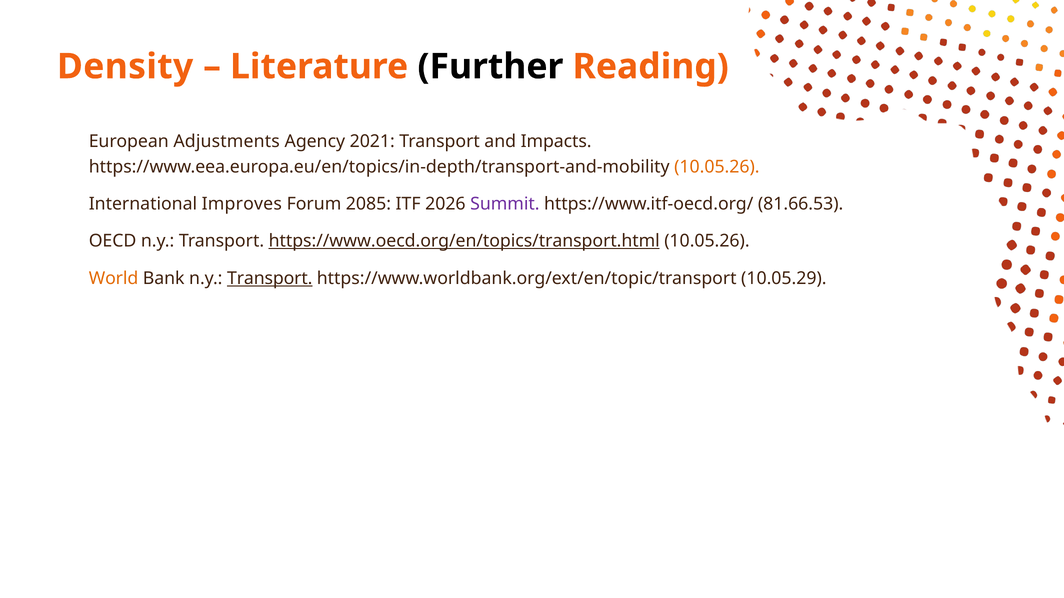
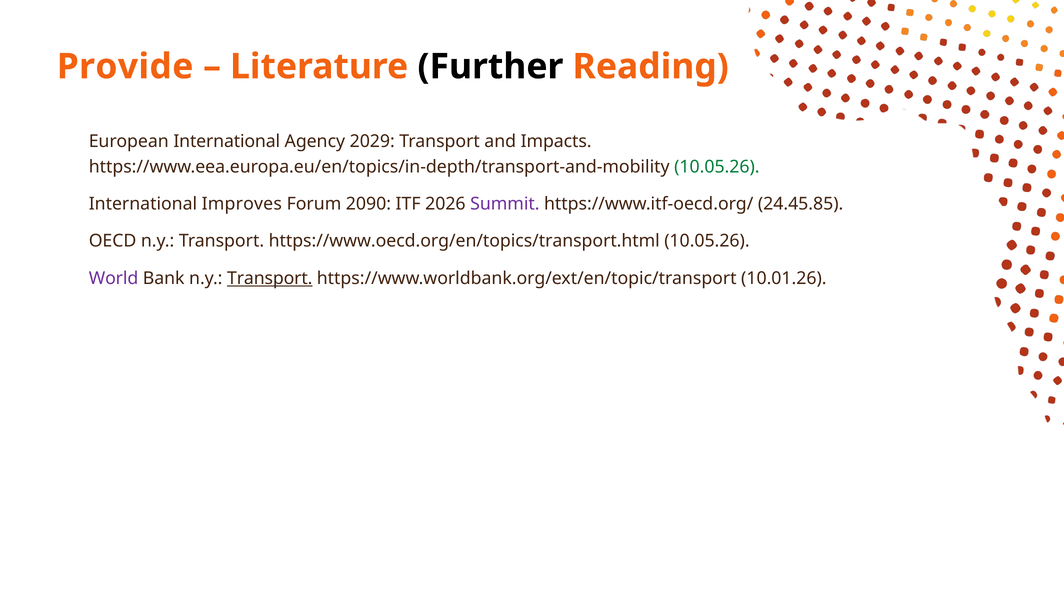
Density: Density -> Provide (125, 67)
European Adjustments: Adjustments -> International (227, 142)
2021: 2021 -> 2029 (372, 142)
10.05.26 colour: orange -> green (717, 167)
2085: 2085 -> 2090 (368, 204)
81.66.53: 81.66.53 -> 24.45.85 (801, 204)
https://www.oecd.org/en/topics/transport.html underline: present -> none (464, 241)
World colour: orange -> purple (114, 278)
10.05.29: 10.05.29 -> 10.01.26 (784, 278)
